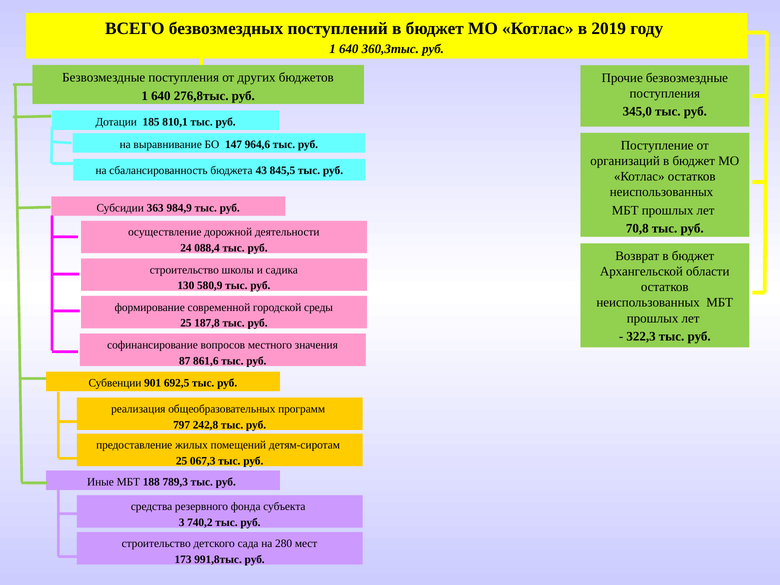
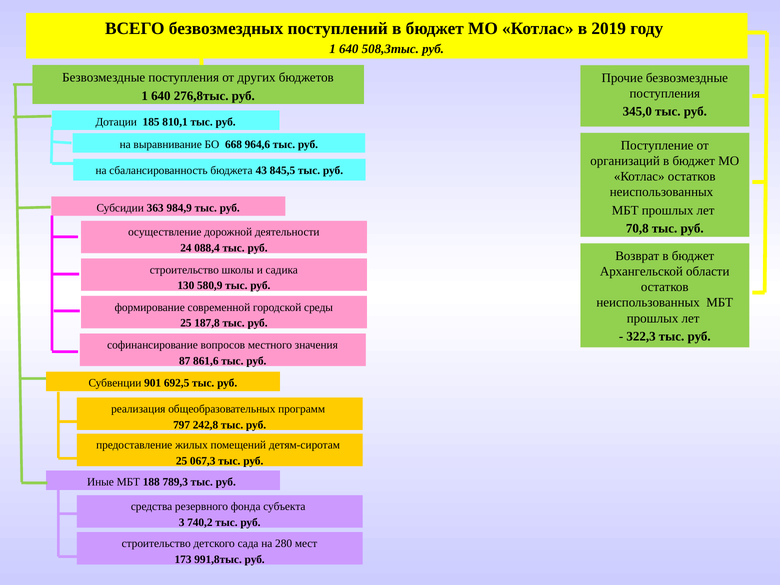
360,3тыс: 360,3тыс -> 508,3тыс (390, 49)
147: 147 -> 668 (234, 145)
